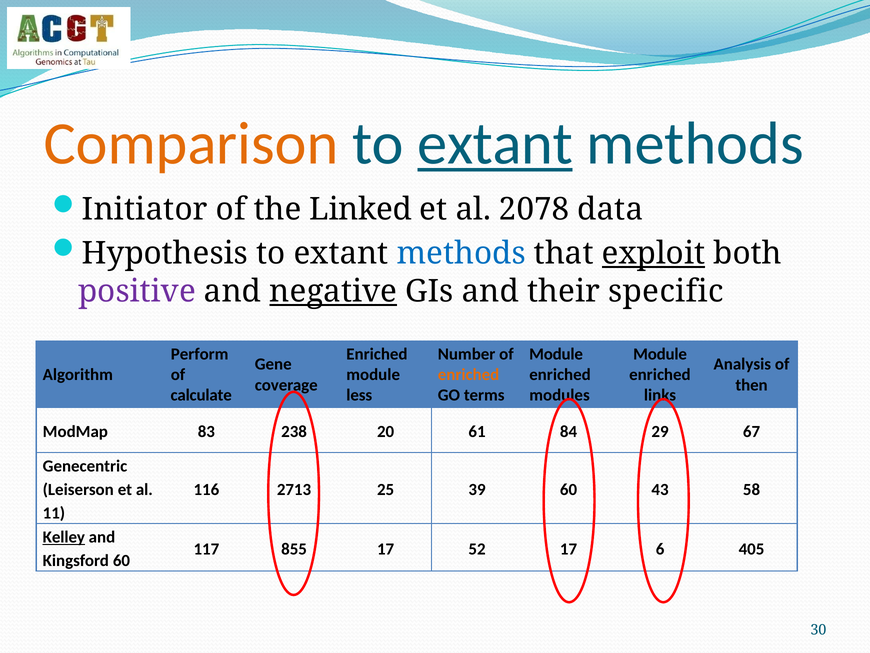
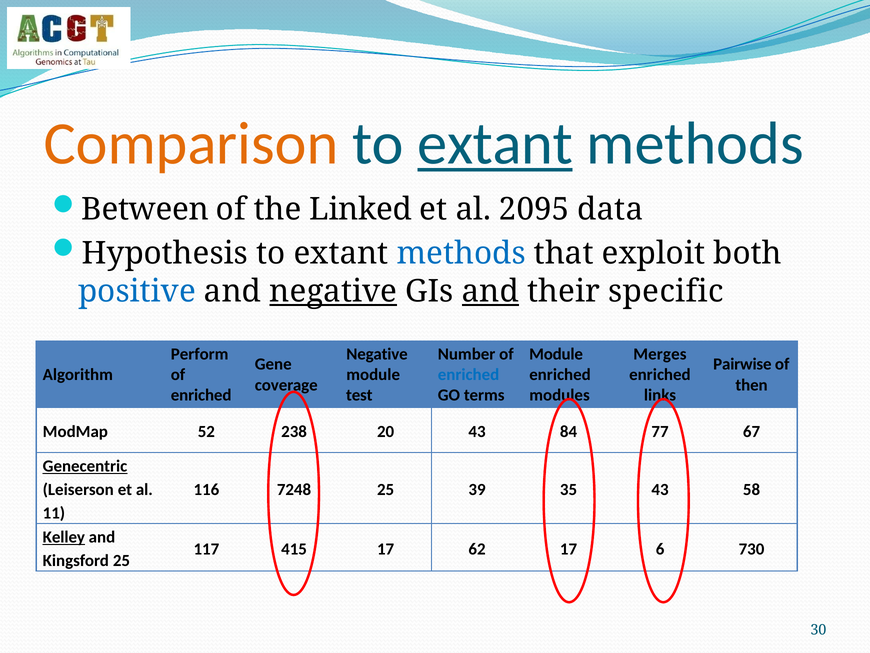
Initiator: Initiator -> Between (145, 209)
2078: 2078 -> 2095 (534, 209)
exploit underline: present -> none (654, 253)
positive colour: purple -> blue (137, 291)
and underline: none -> present (490, 291)
Enriched: Enriched -> Negative (377, 354)
Module: Module -> Merges (660, 354)
Analysis: Analysis -> Pairwise (742, 364)
enriched colour: orange -> blue (469, 374)
calculate: calculate -> enriched (201, 395)
less: less -> test (359, 395)
83: 83 -> 52 (206, 432)
20 61: 61 -> 43 (477, 432)
29: 29 -> 77 (660, 432)
Genecentric underline: none -> present (85, 466)
2713: 2713 -> 7248 (294, 489)
39 60: 60 -> 35 (569, 489)
855: 855 -> 415 (294, 549)
52: 52 -> 62 (477, 549)
405: 405 -> 730 (752, 549)
Kingsford 60: 60 -> 25 (121, 560)
